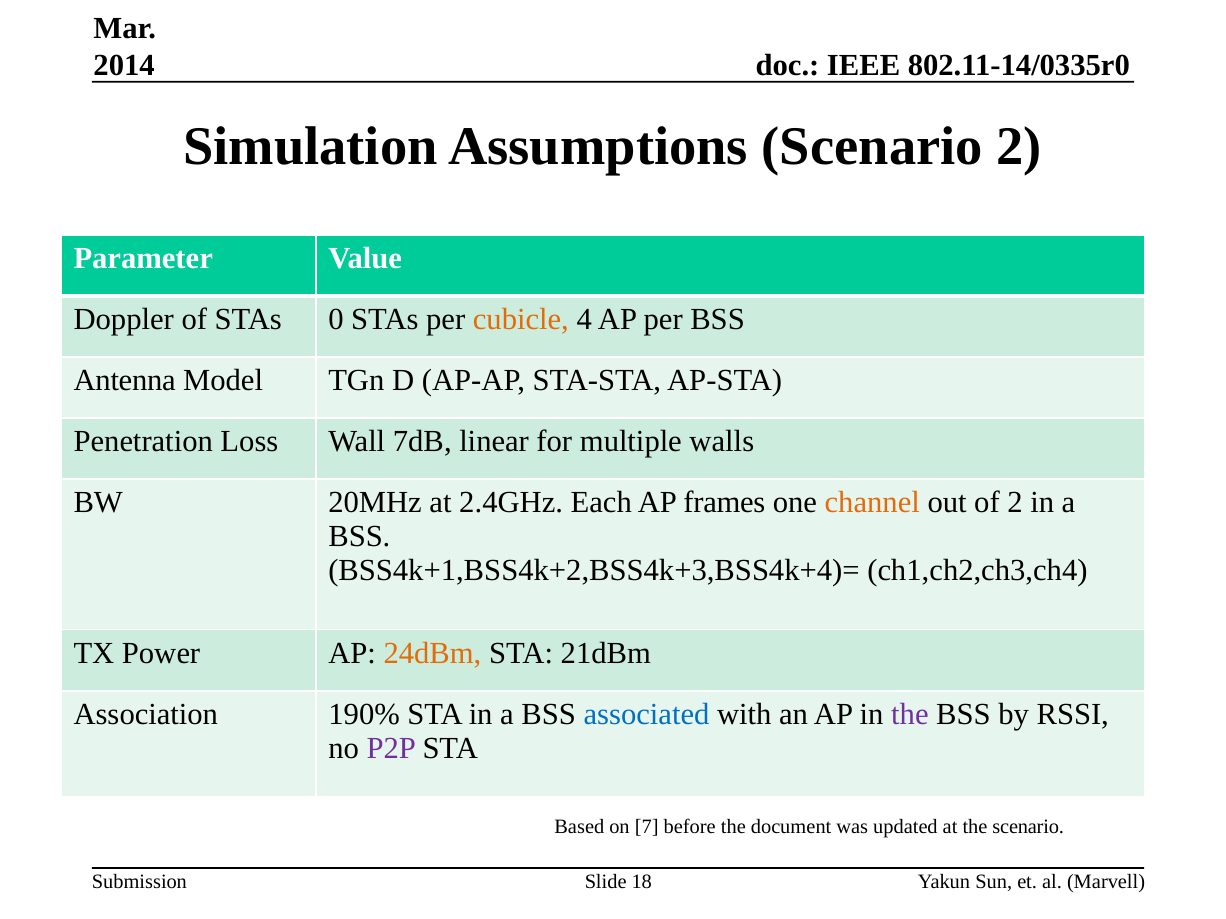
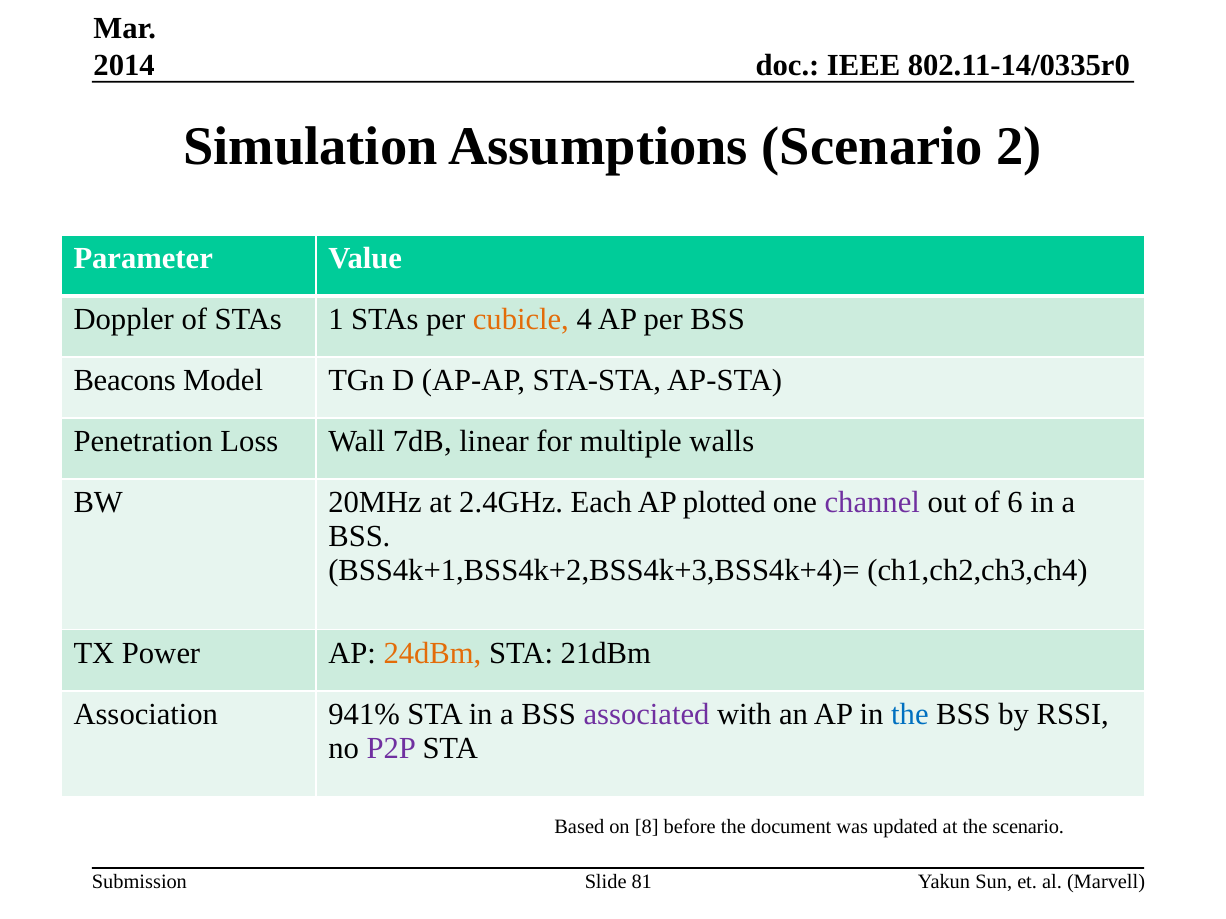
0: 0 -> 1 (336, 319)
Antenna: Antenna -> Beacons (125, 381)
frames: frames -> plotted (724, 503)
channel colour: orange -> purple (872, 503)
of 2: 2 -> 6 (1015, 503)
190%: 190% -> 941% (364, 715)
associated colour: blue -> purple (647, 715)
the colour: purple -> blue (910, 715)
7: 7 -> 8 (647, 827)
18: 18 -> 81 (642, 882)
